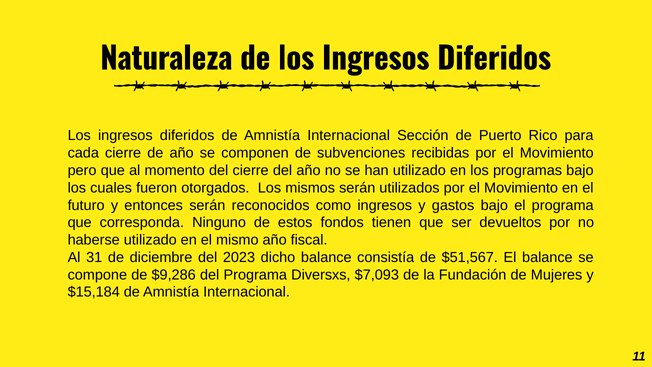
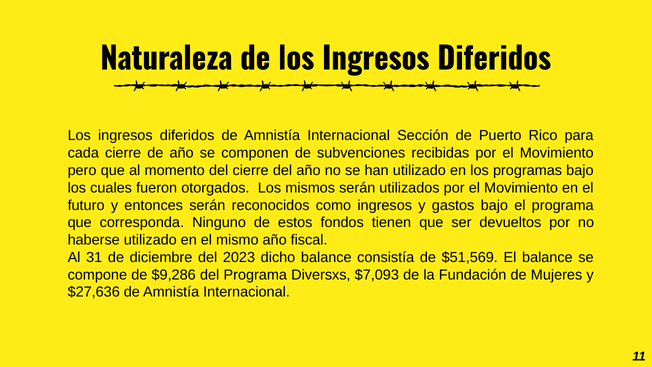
$51,567: $51,567 -> $51,569 (470, 257)
$15,184: $15,184 -> $27,636 (94, 292)
